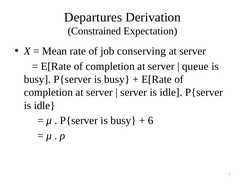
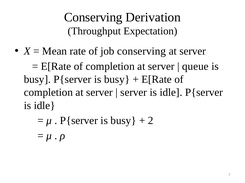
Departures: Departures -> Conserving (93, 17)
Constrained: Constrained -> Throughput (94, 31)
6: 6 -> 2 (151, 121)
